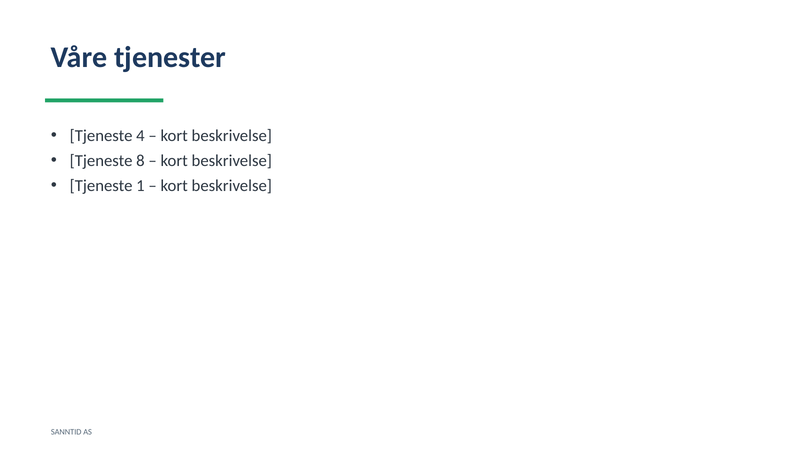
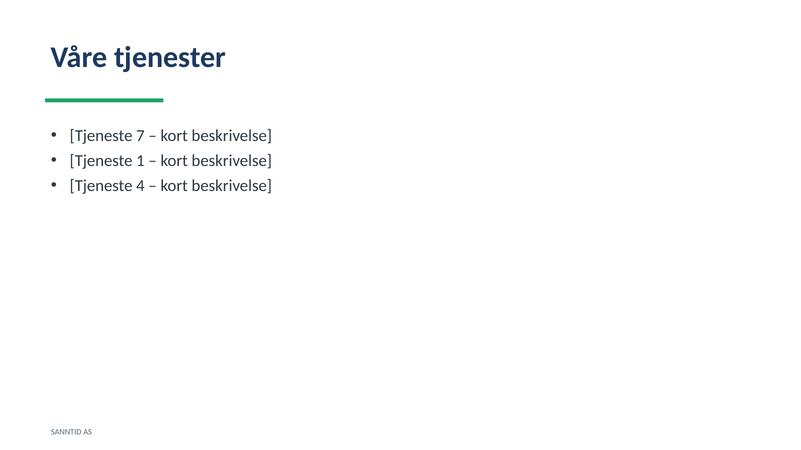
4: 4 -> 7 (140, 136)
8: 8 -> 1 (140, 161)
1: 1 -> 4 (140, 186)
